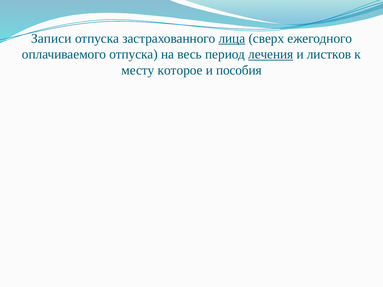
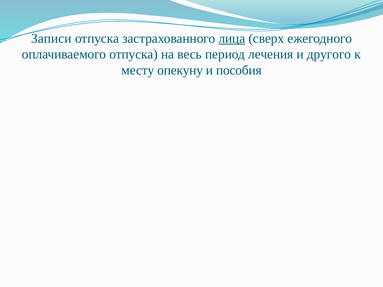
лечения underline: present -> none (271, 54)
листков: листков -> другого (329, 54)
которое: которое -> опекуну (180, 70)
